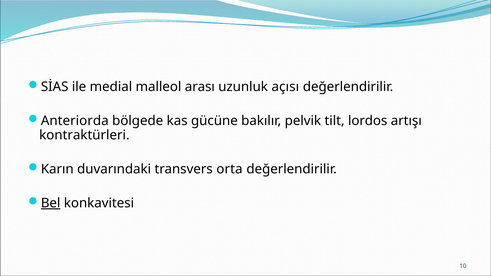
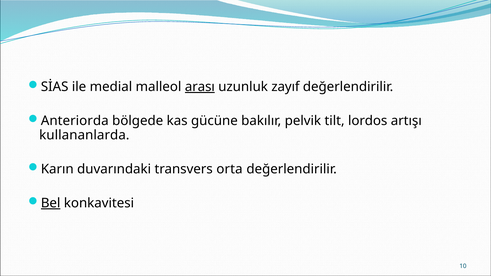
arası underline: none -> present (200, 87)
açısı: açısı -> zayıf (285, 87)
kontraktürleri: kontraktürleri -> kullananlarda (84, 135)
